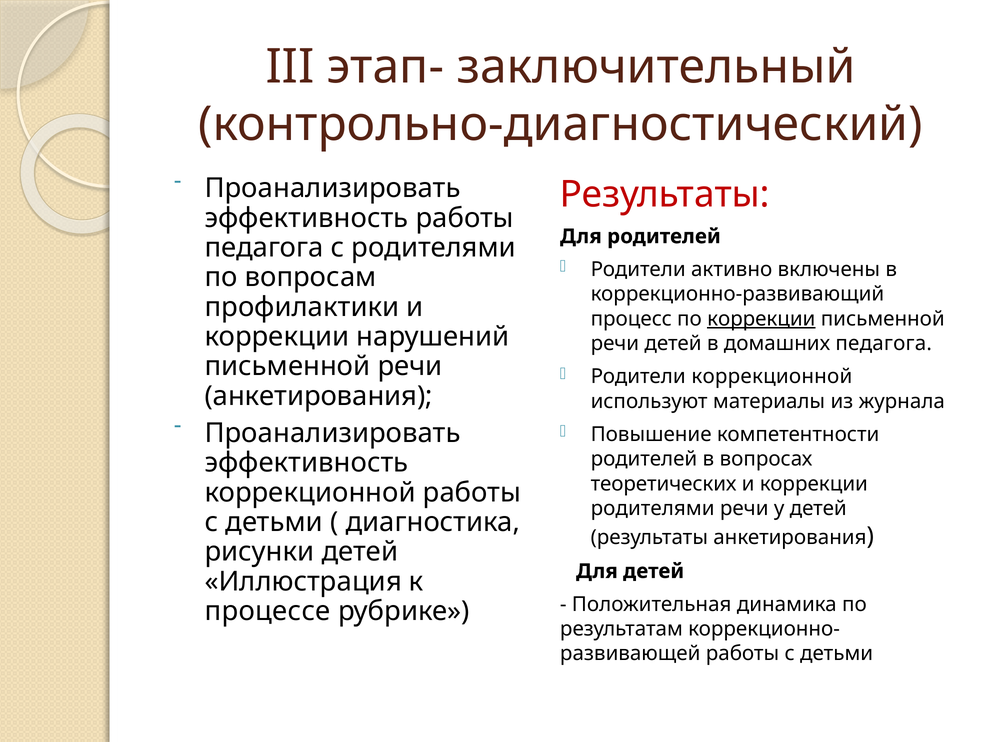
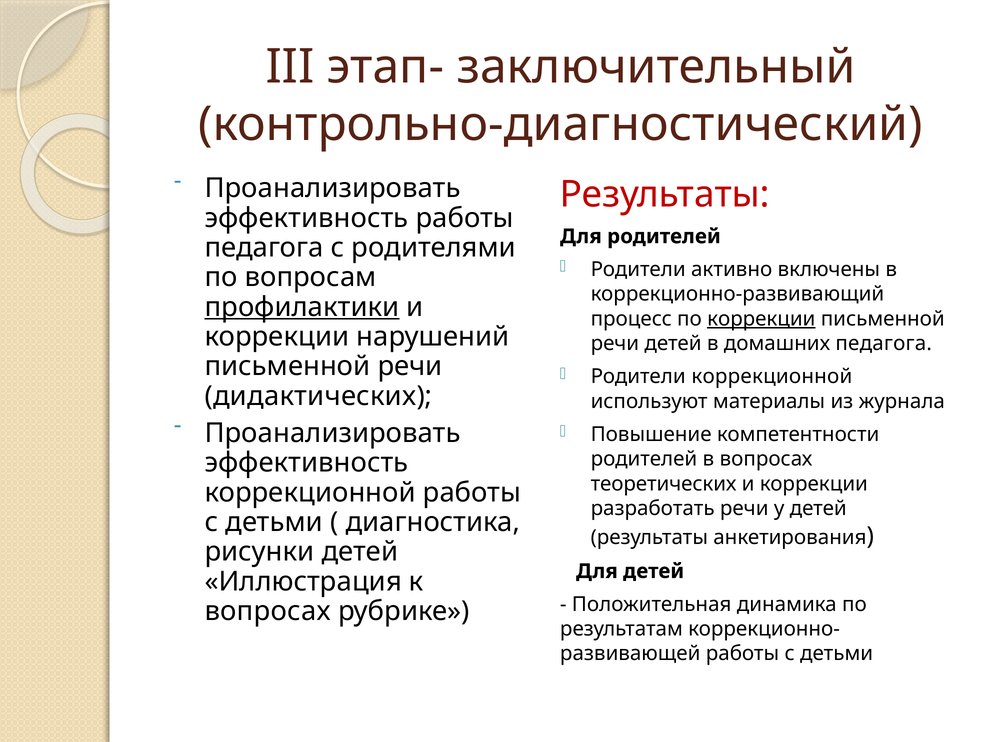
профилактики underline: none -> present (302, 307)
анкетирования: анкетирования -> дидактических (318, 396)
родителями: родителями -> разработать (653, 508)
процессе: процессе -> вопросах (268, 611)
